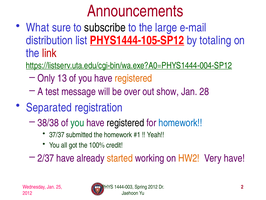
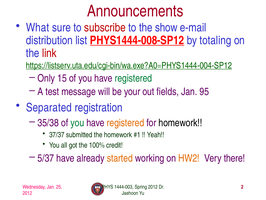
subscribe colour: black -> red (105, 28)
large: large -> show (166, 28)
PHYS1444-105-SP12: PHYS1444-105-SP12 -> PHYS1444-008-SP12 (137, 40)
13: 13 -> 15 (62, 78)
registered colour: orange -> green (133, 78)
over: over -> your (132, 91)
show: show -> fields (168, 91)
28: 28 -> 95 (204, 91)
38/38: 38/38 -> 35/38 (48, 123)
registered colour: black -> orange (125, 123)
homework colour: blue -> black (180, 123)
2/37: 2/37 -> 5/37 (46, 158)
Very have: have -> there (234, 158)
